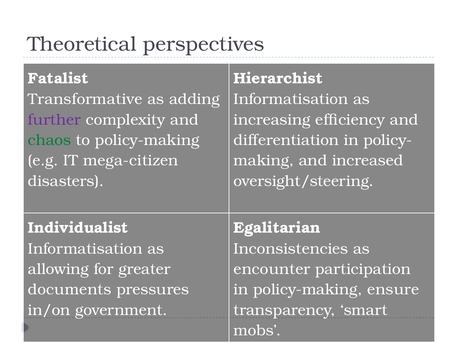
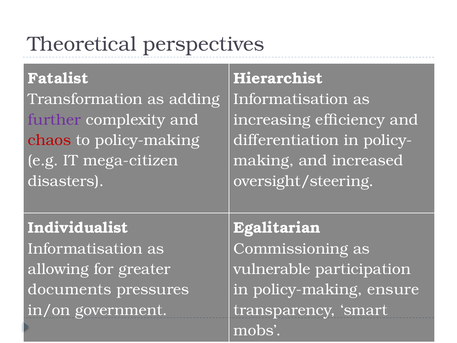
Transformative: Transformative -> Transformation (85, 99)
chaos colour: green -> red (49, 140)
Inconsistencies: Inconsistencies -> Commissioning (291, 249)
encounter: encounter -> vulnerable (272, 269)
